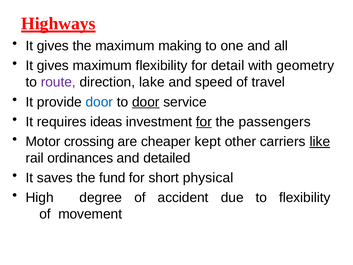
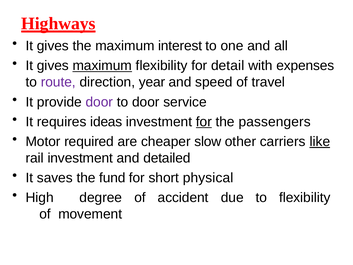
making: making -> interest (180, 46)
maximum underline: none -> present (102, 66)
geometry: geometry -> expenses (305, 66)
lake: lake -> year (152, 82)
door colour: blue -> purple (99, 102)
door underline: present -> none (146, 102)
crossing: crossing -> required (89, 141)
kept: kept -> slow (208, 141)
rail ordinances: ordinances -> investment (80, 158)
